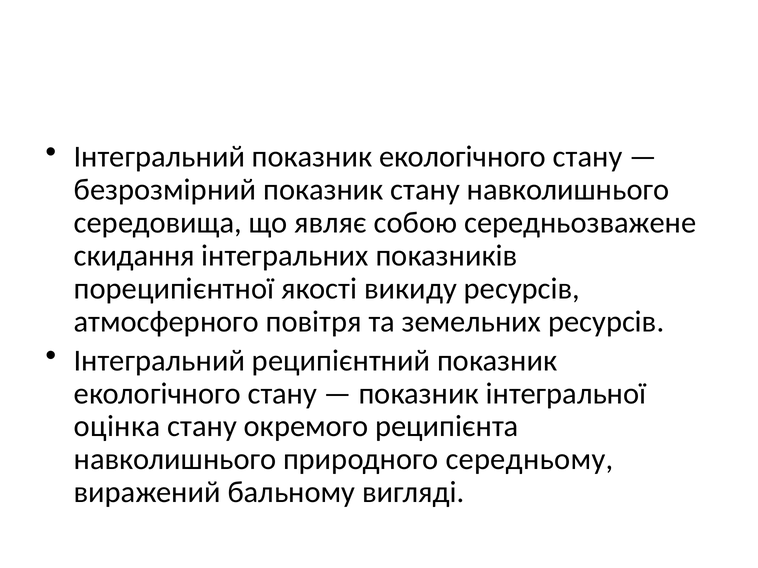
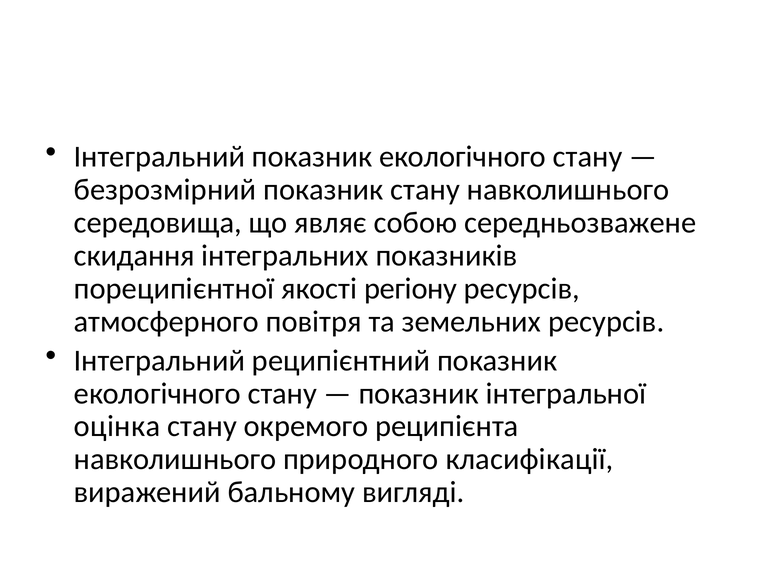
викиду: викиду -> регіону (411, 289)
середньому: середньому -> класифікації (530, 460)
